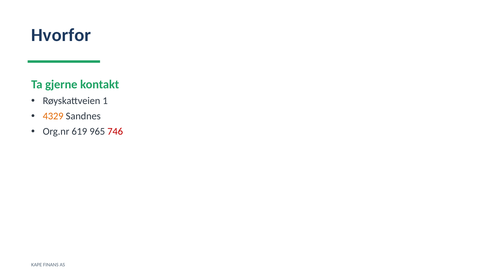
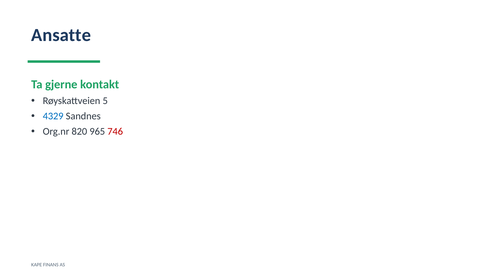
Hvorfor: Hvorfor -> Ansatte (61, 35)
1: 1 -> 5 (105, 101)
4329 colour: orange -> blue (53, 116)
619: 619 -> 820 (79, 132)
